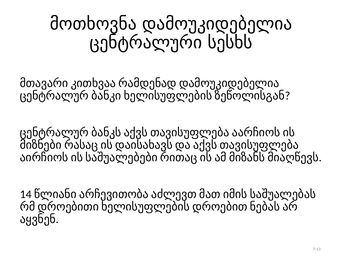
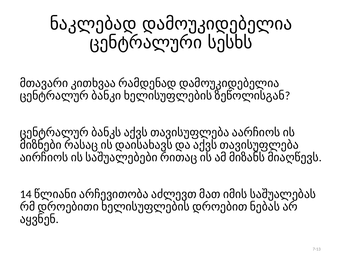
მოთხოვნა: მოთხოვნა -> ნაკლებად (93, 24)
